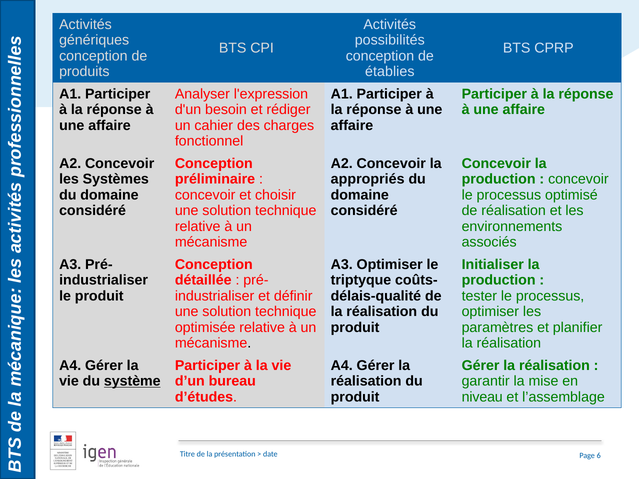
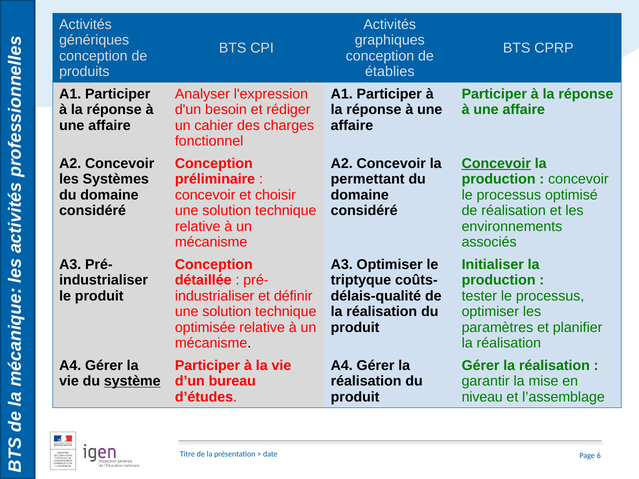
possibilités: possibilités -> graphiques (390, 40)
Concevoir underline: none -> present (496, 163)
appropriés: appropriés -> permettant (368, 179)
